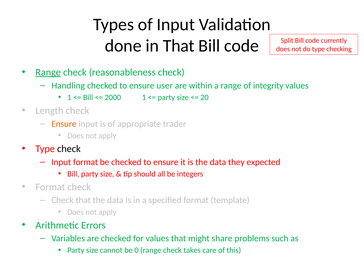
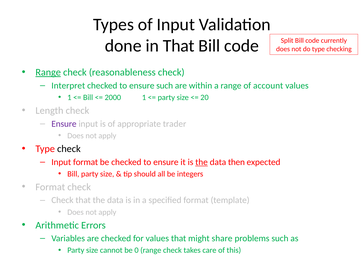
Handling: Handling -> Interpret (68, 86)
ensure user: user -> such (165, 86)
integrity: integrity -> account (268, 86)
Ensure colour: orange -> purple (64, 124)
the underline: none -> present (202, 162)
they: they -> then (236, 162)
